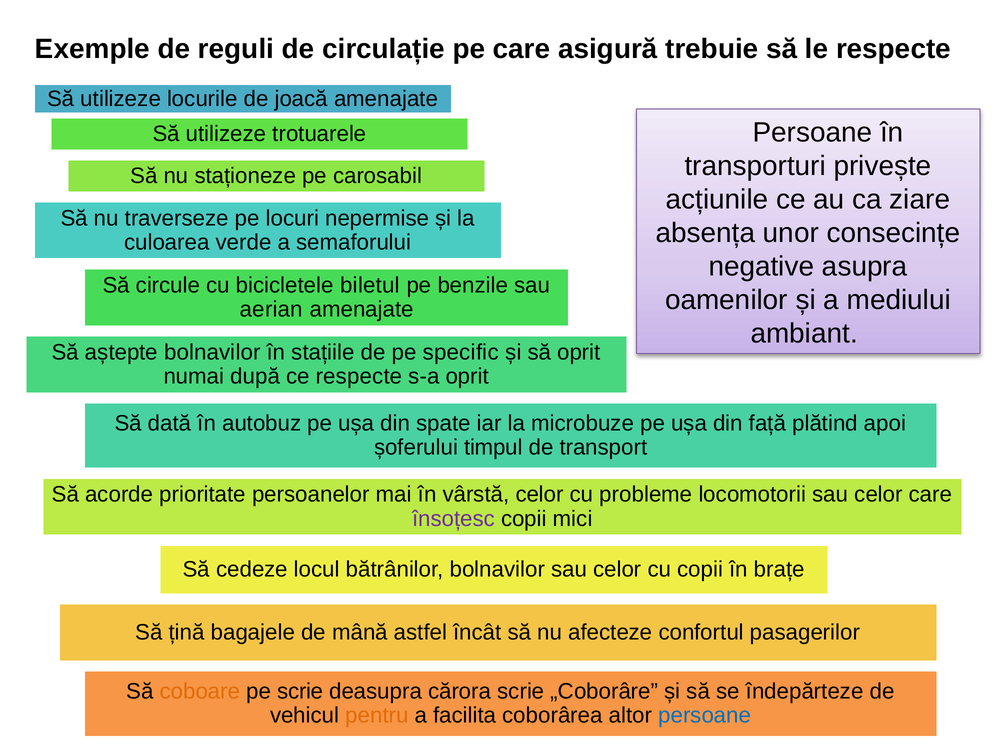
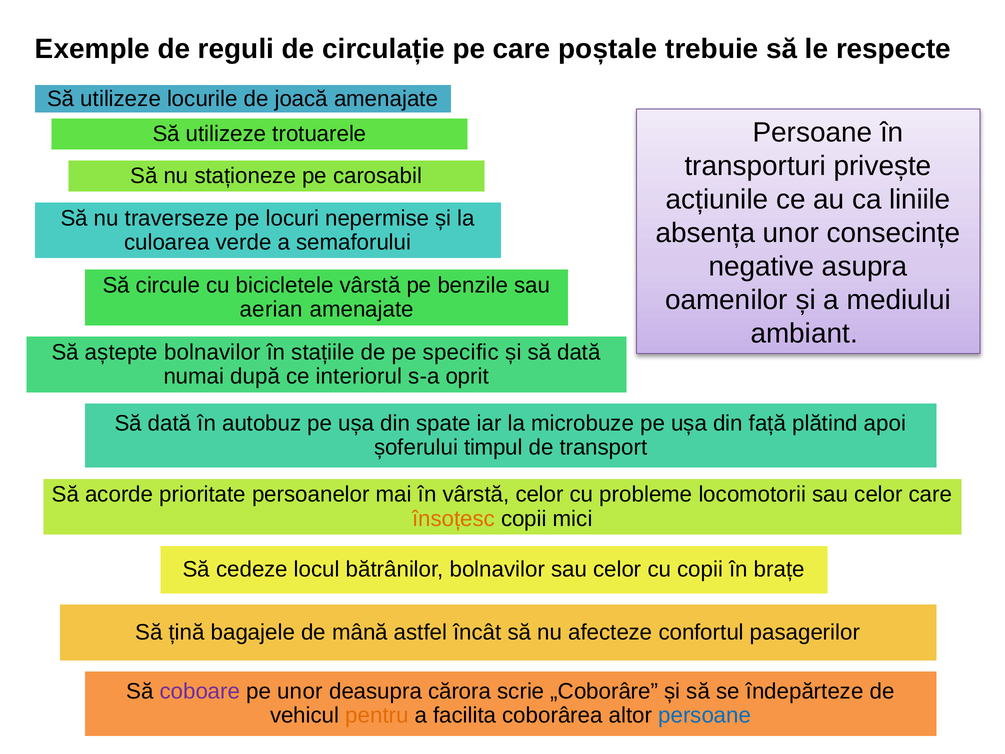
asigură: asigură -> poștale (608, 49)
ziare: ziare -> liniile (920, 200)
bicicletele biletul: biletul -> vârstă (370, 285)
și să oprit: oprit -> dată (579, 352)
ce respecte: respecte -> interiorul (359, 376)
însoțesc colour: purple -> orange (453, 519)
coboare colour: orange -> purple (200, 691)
pe scrie: scrie -> unor (300, 691)
